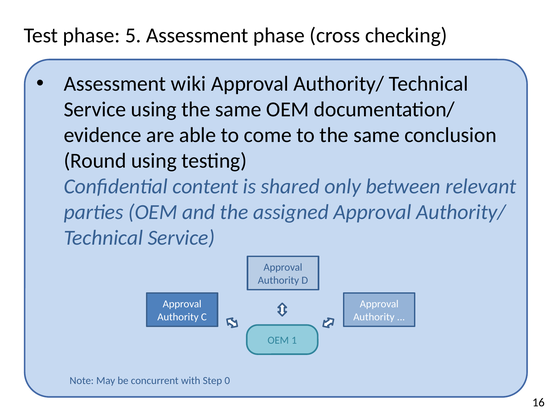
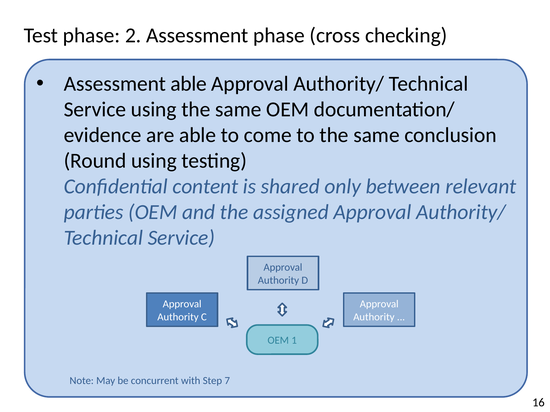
5: 5 -> 2 (133, 35)
Assessment wiki: wiki -> able (189, 84)
0: 0 -> 7 (227, 381)
